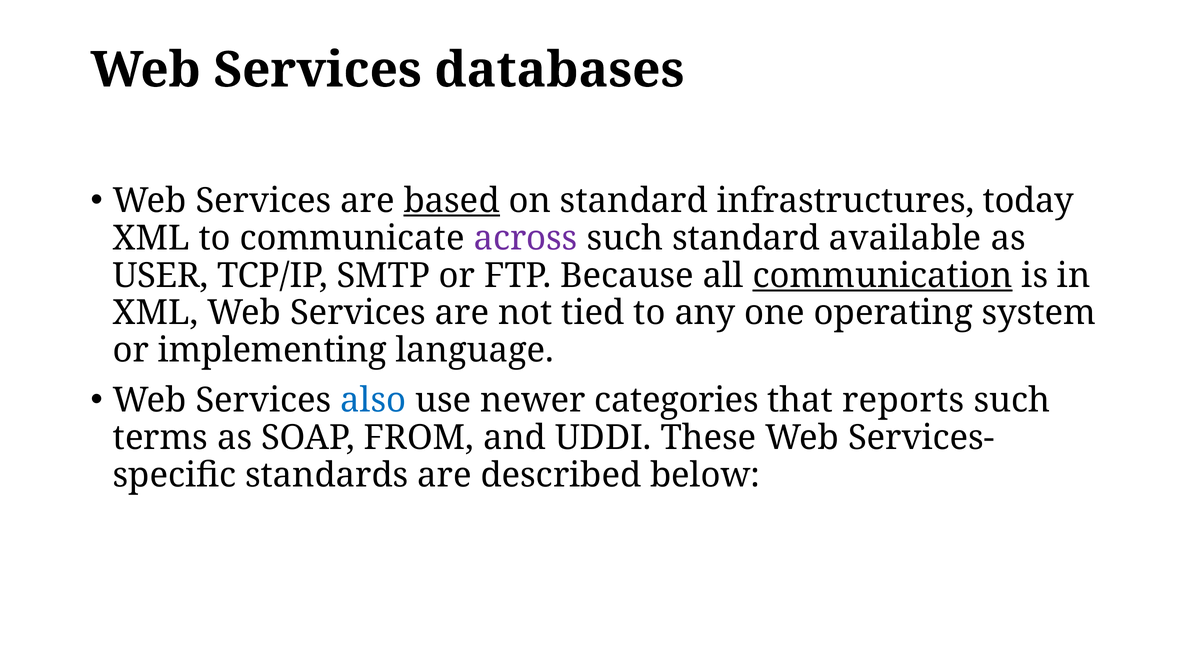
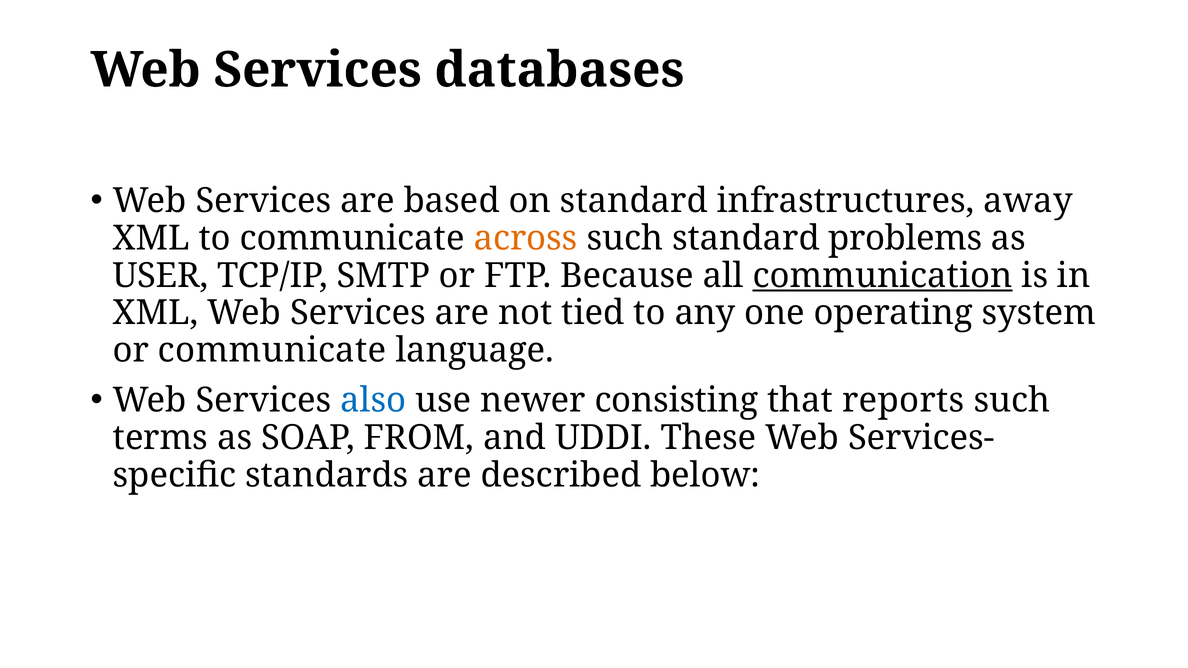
based underline: present -> none (452, 201)
today: today -> away (1028, 201)
across colour: purple -> orange (526, 238)
available: available -> problems (905, 238)
or implementing: implementing -> communicate (272, 351)
categories: categories -> consisting (677, 400)
